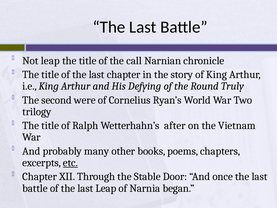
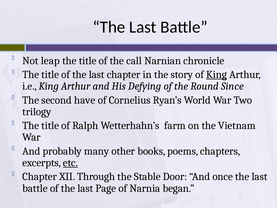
King underline: none -> present (217, 74)
Truly: Truly -> Since (232, 86)
were: were -> have (85, 100)
after: after -> farm (175, 125)
last Leap: Leap -> Page (106, 188)
